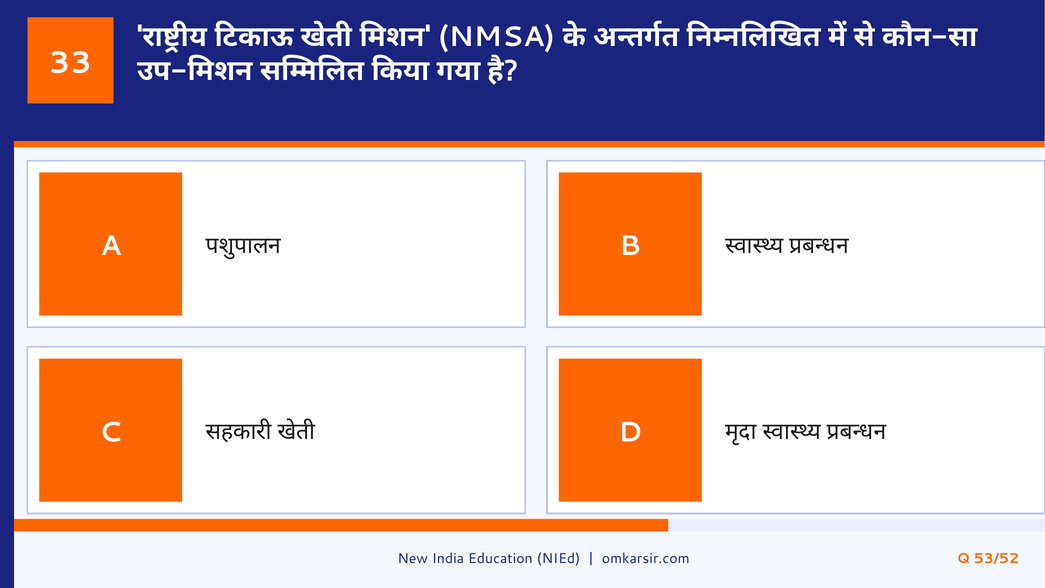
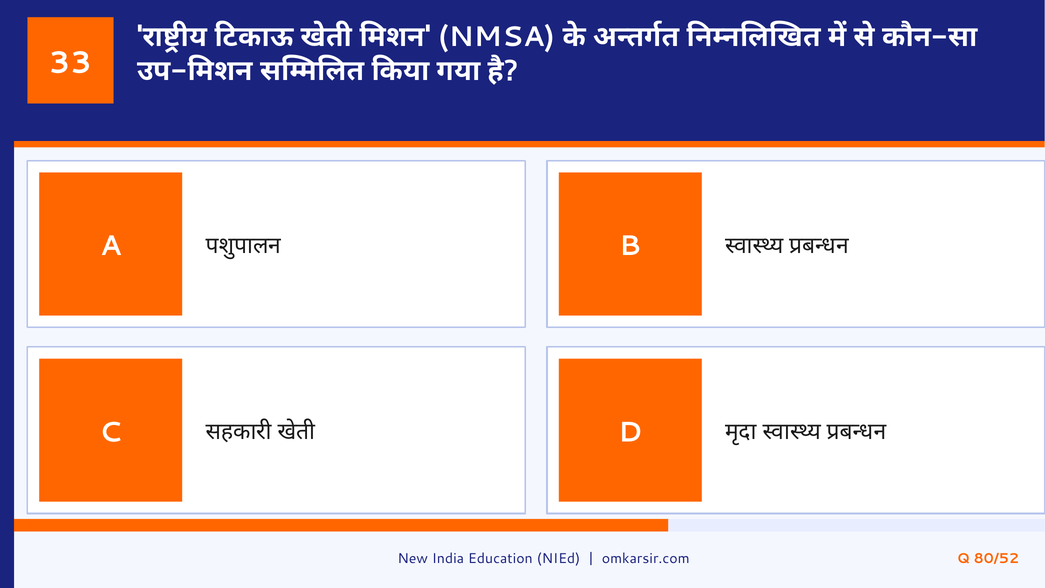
53/52: 53/52 -> 80/52 (996, 558)
